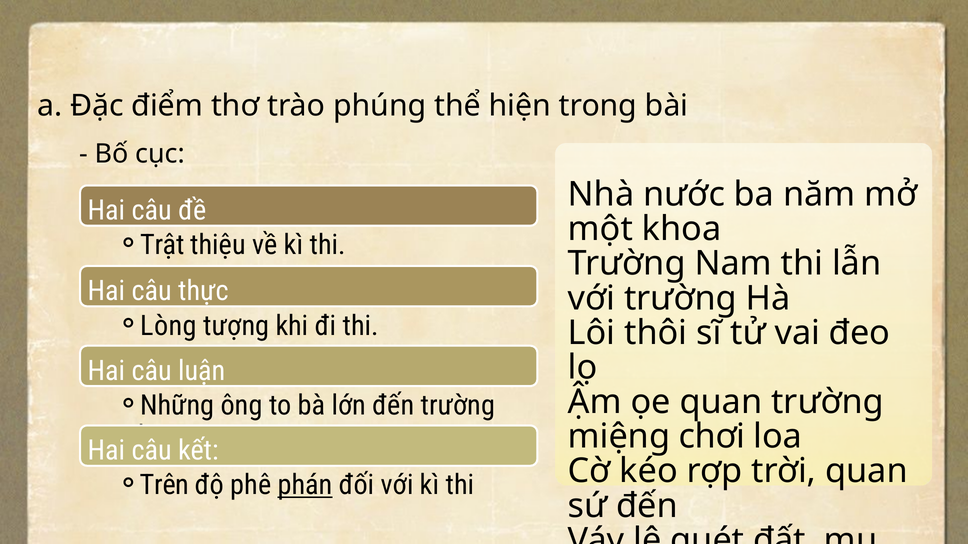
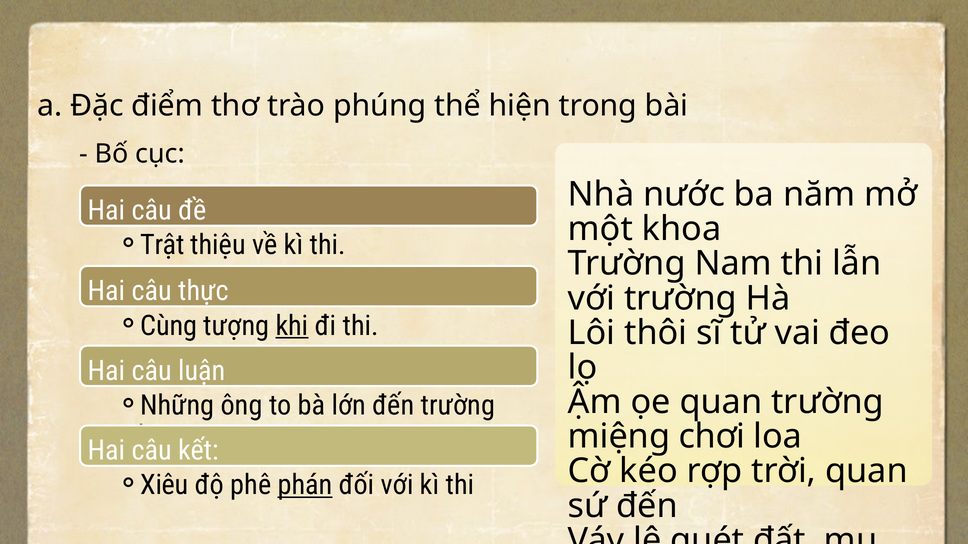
Lòng: Lòng -> Cùng (169, 326)
khi underline: none -> present (292, 326)
Trên: Trên -> Xiêu (164, 486)
